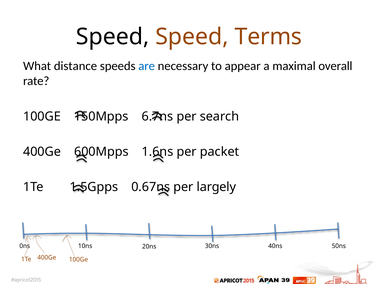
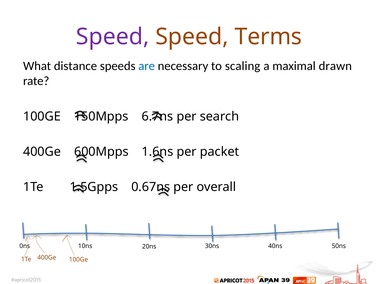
Speed colour: black -> purple (113, 37)
appear: appear -> scaling (243, 66)
overall: overall -> drawn (335, 66)
largely: largely -> overall (216, 187)
